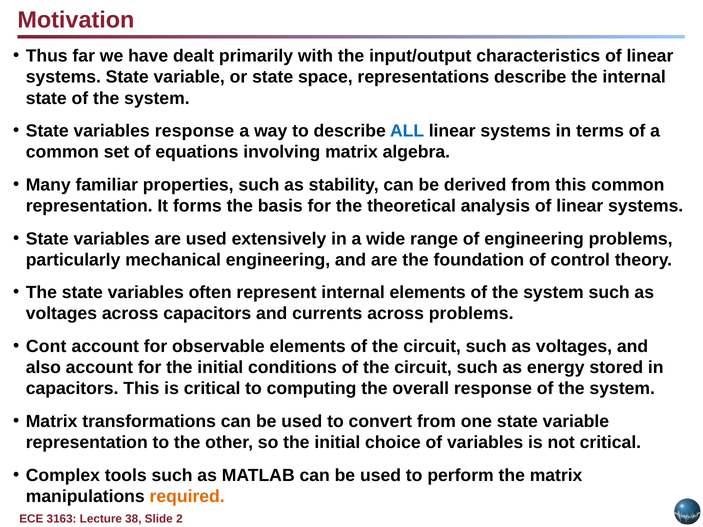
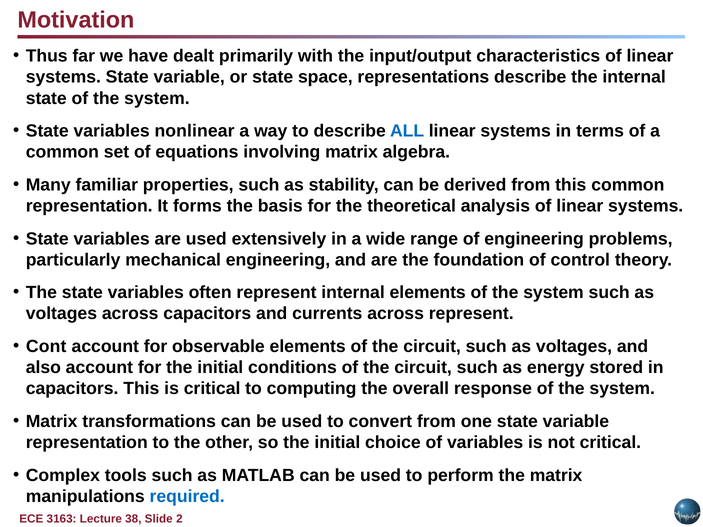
variables response: response -> nonlinear (195, 131)
across problems: problems -> represent (471, 314)
required colour: orange -> blue (187, 497)
